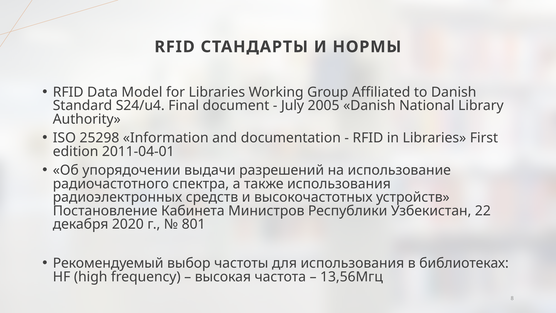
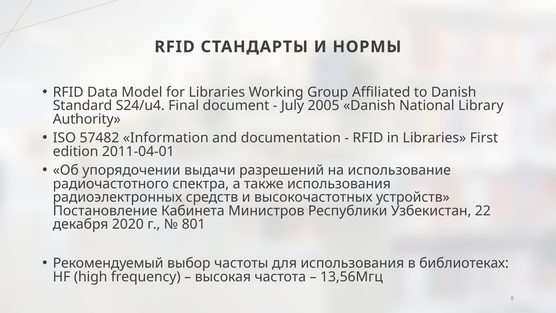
25298: 25298 -> 57482 (99, 138)
